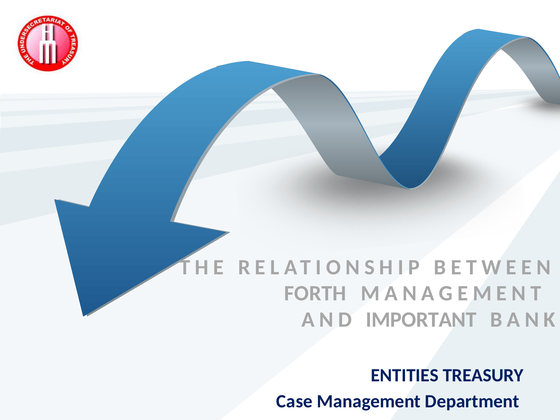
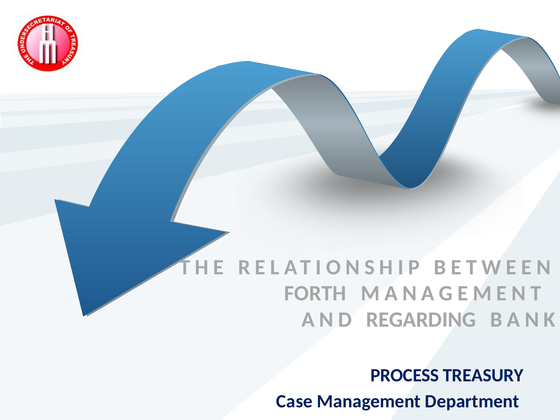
IMPORTANT: IMPORTANT -> REGARDING (421, 319)
ENTITIES: ENTITIES -> PROCESS (405, 375)
